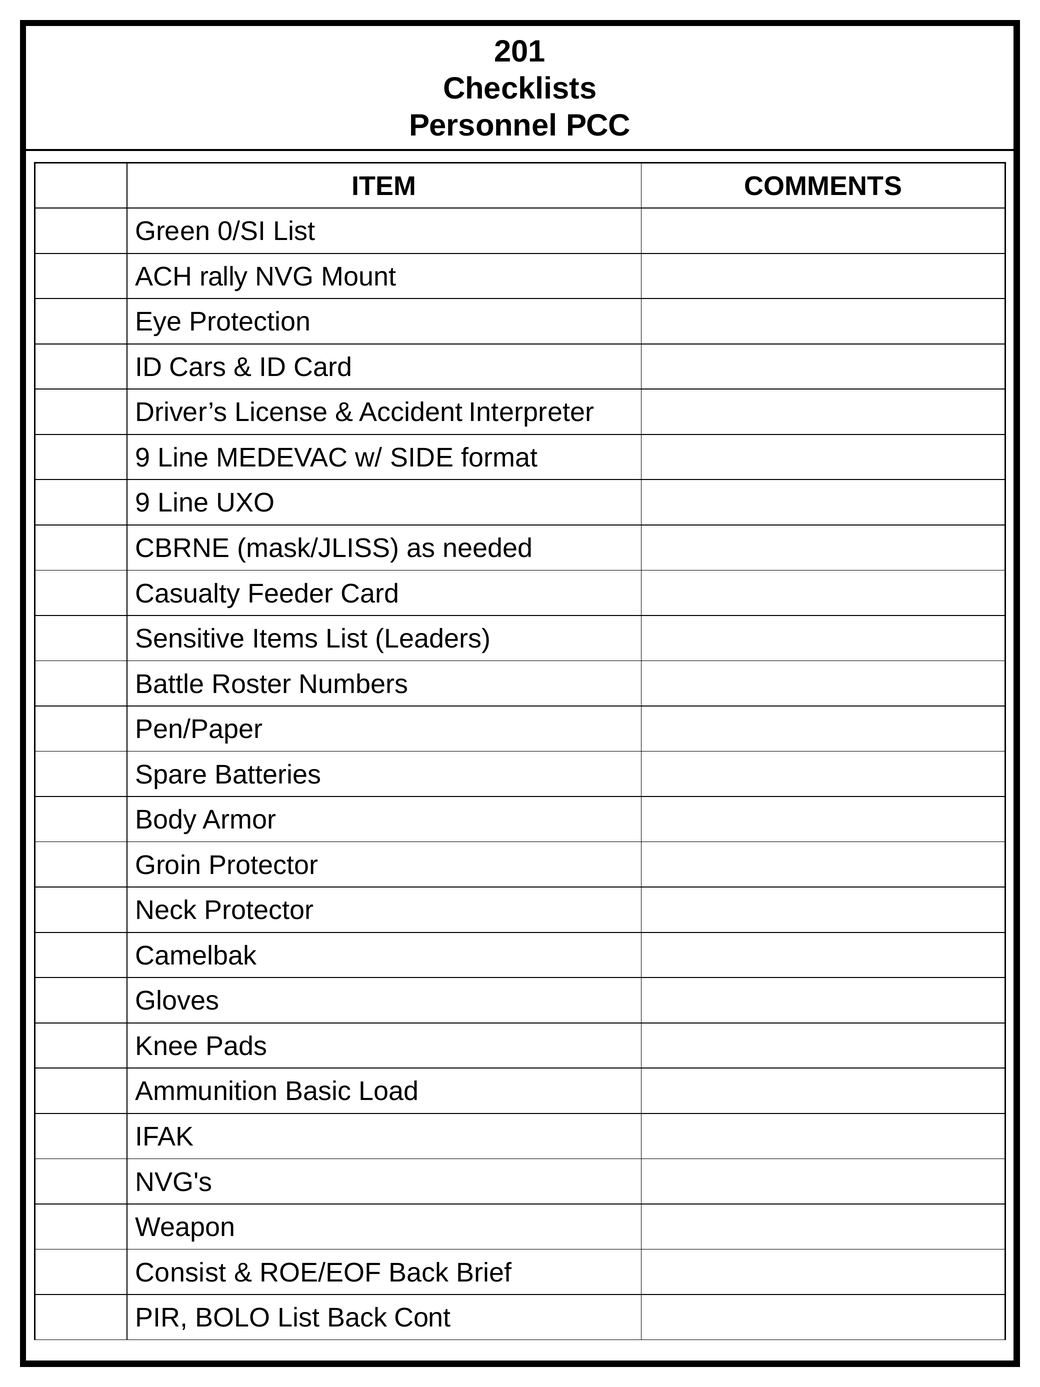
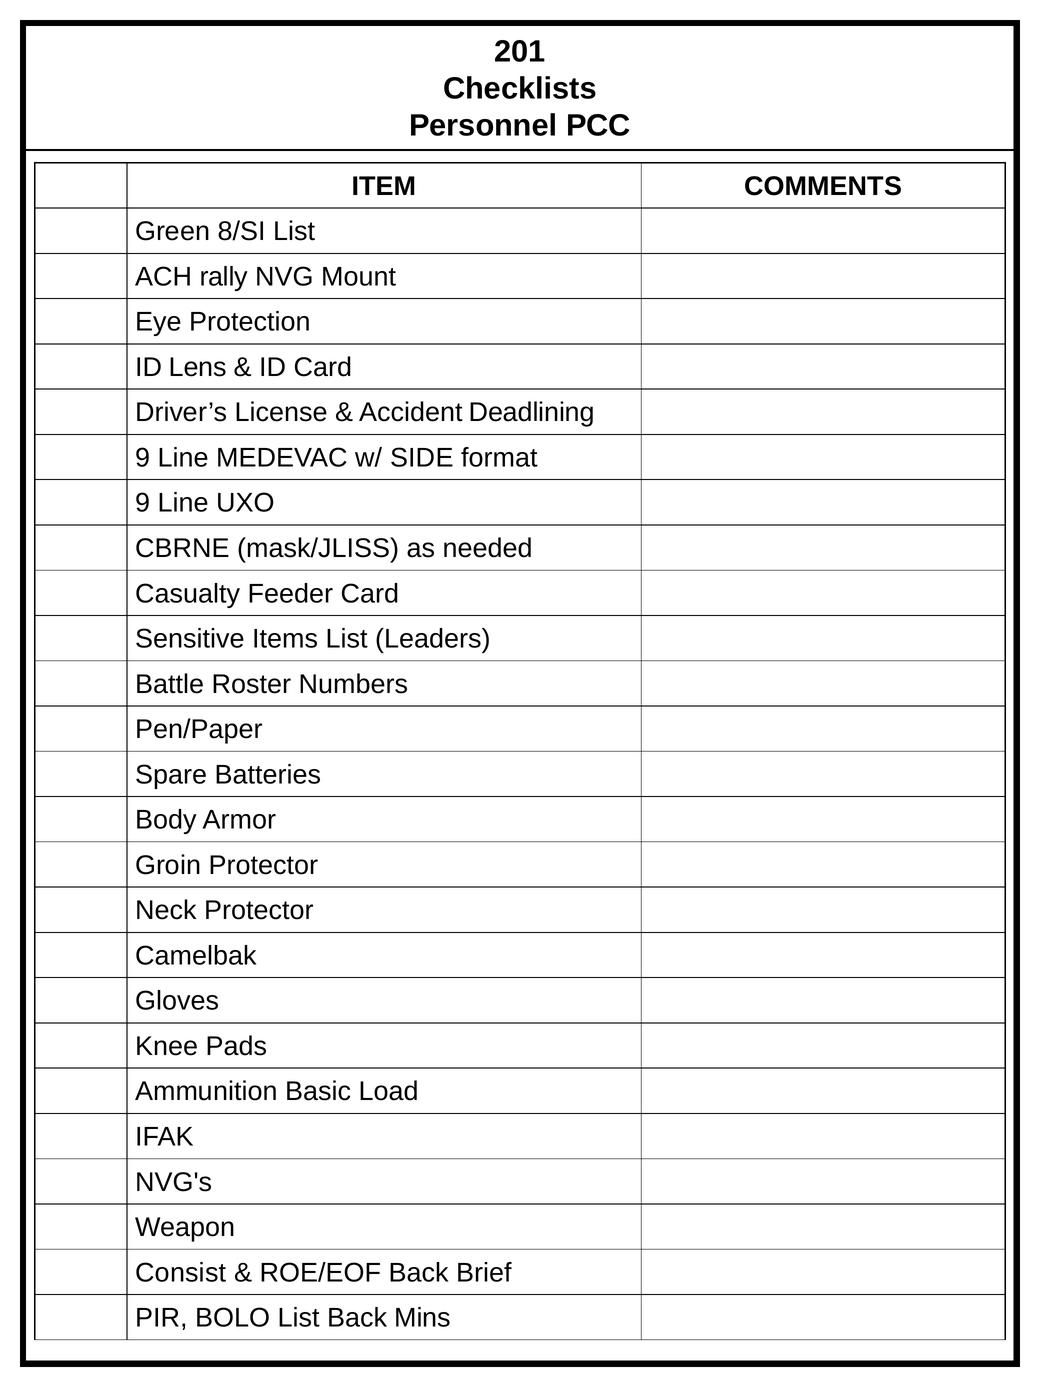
0/SI: 0/SI -> 8/SI (242, 231)
Cars: Cars -> Lens (198, 367)
Interpreter: Interpreter -> Deadlining (532, 412)
Cont: Cont -> Mins (422, 1318)
